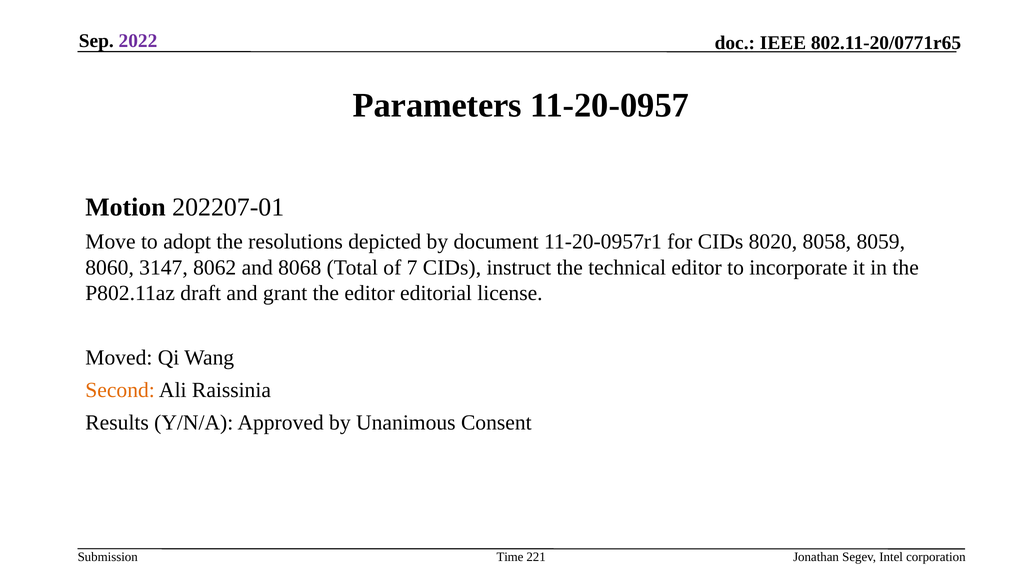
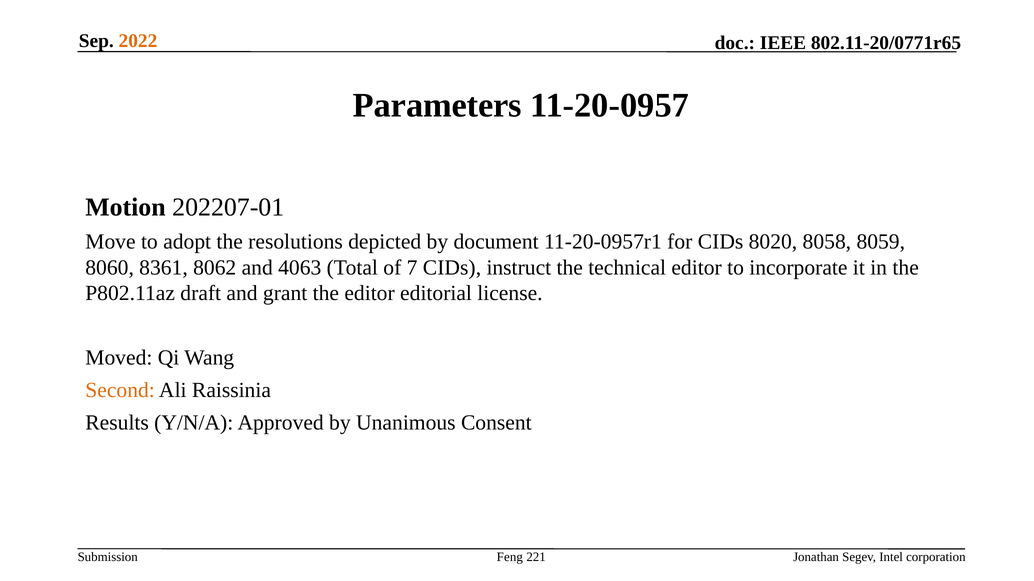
2022 colour: purple -> orange (138, 41)
3147: 3147 -> 8361 (163, 268)
8068: 8068 -> 4063 (300, 268)
Time: Time -> Feng (510, 558)
